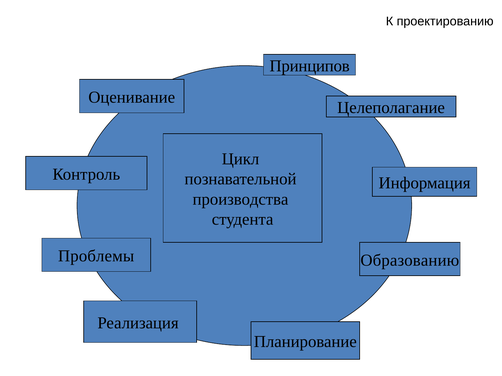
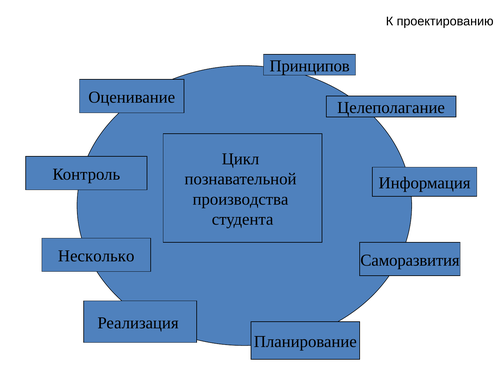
Проблемы: Проблемы -> Несколько (96, 256)
Образованию: Образованию -> Саморазвития (410, 261)
